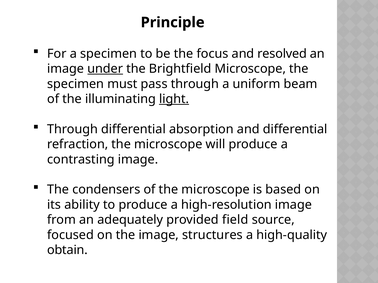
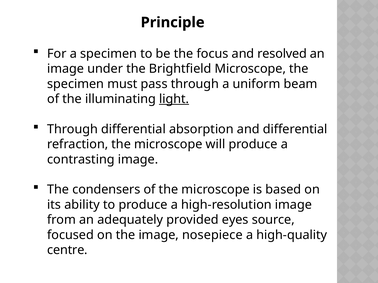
under underline: present -> none (105, 69)
field: field -> eyes (235, 220)
structures: structures -> nosepiece (212, 235)
obtain: obtain -> centre (67, 250)
